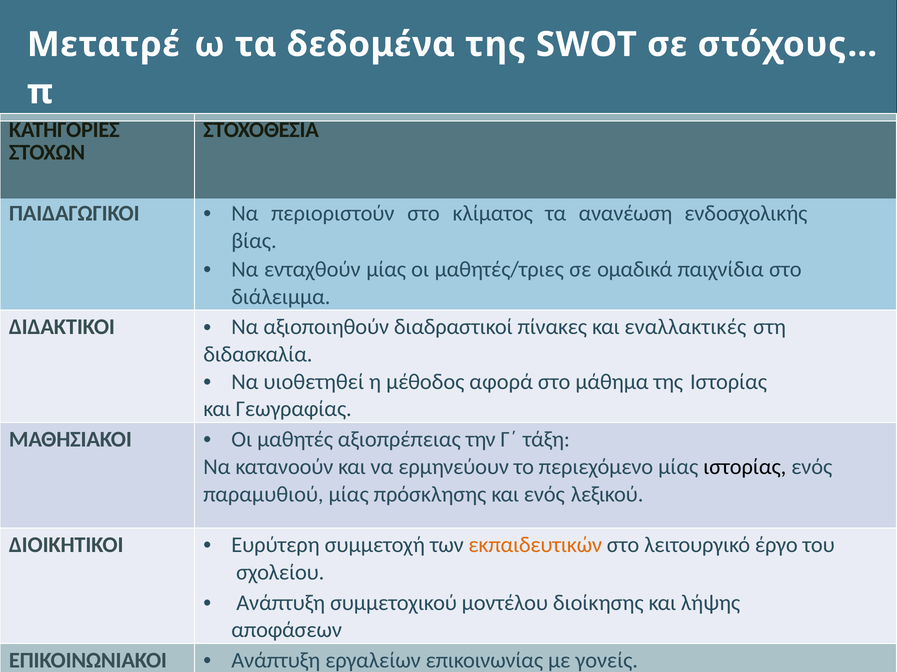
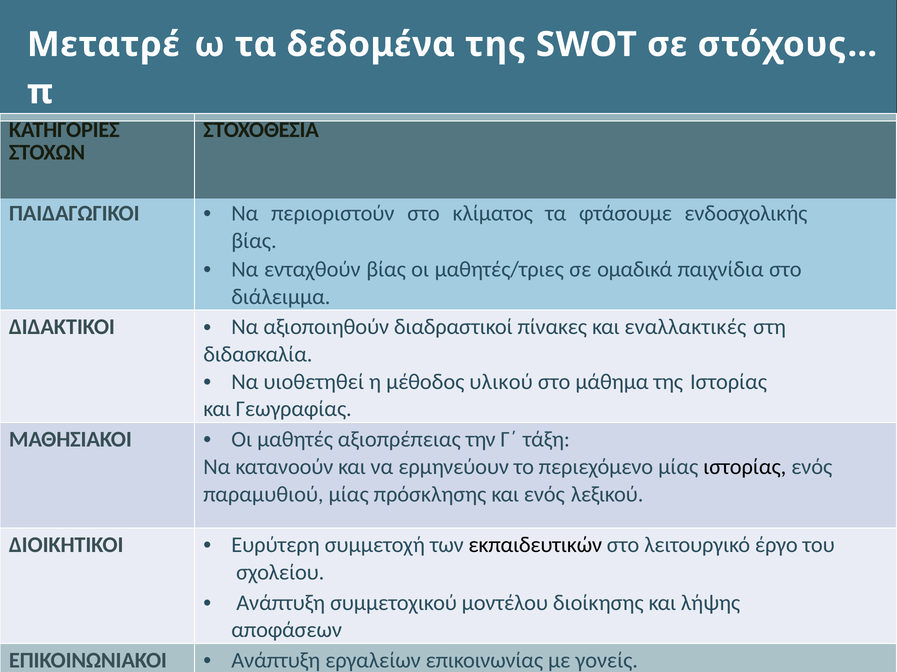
ανανέωση: ανανέωση -> φτάσουμε (625, 214)
ενταχθούν μίας: μίας -> βίας (386, 270)
αφορά: αφορά -> υλικού (501, 382)
εκπαιδευτικών colour: orange -> black (535, 545)
